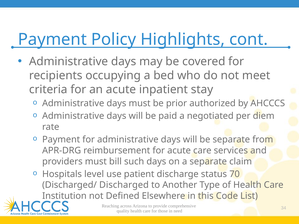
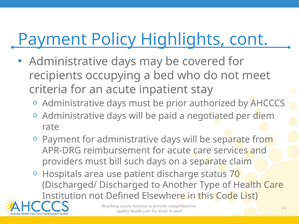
level: level -> area (94, 174)
